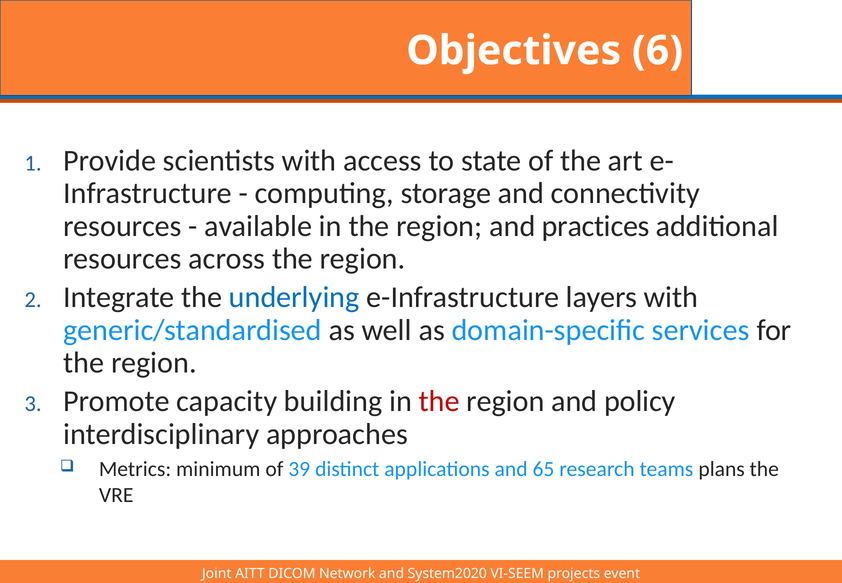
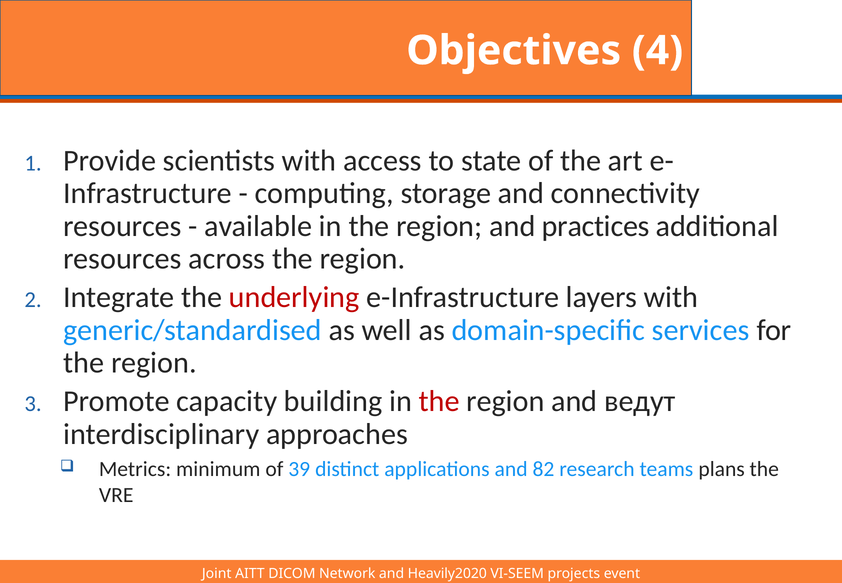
6: 6 -> 4 (658, 51)
underlying colour: blue -> red (294, 297)
policy: policy -> ведут (640, 401)
65: 65 -> 82 (543, 469)
System2020: System2020 -> Heavily2020 (447, 573)
